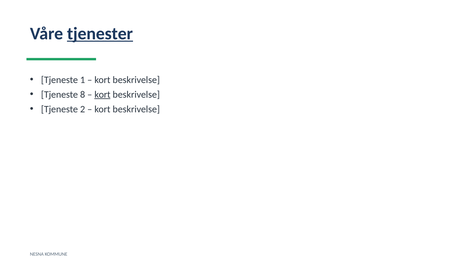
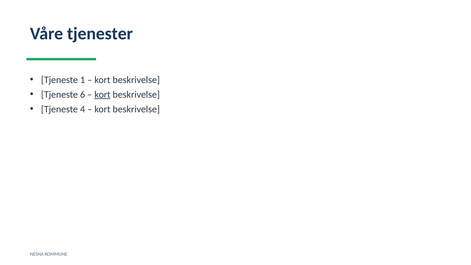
tjenester underline: present -> none (100, 34)
8: 8 -> 6 (83, 95)
2: 2 -> 4 (83, 109)
